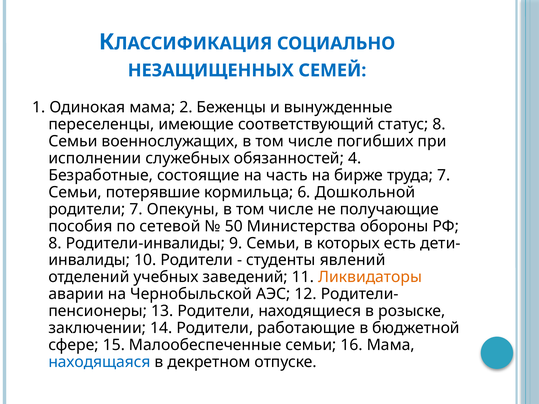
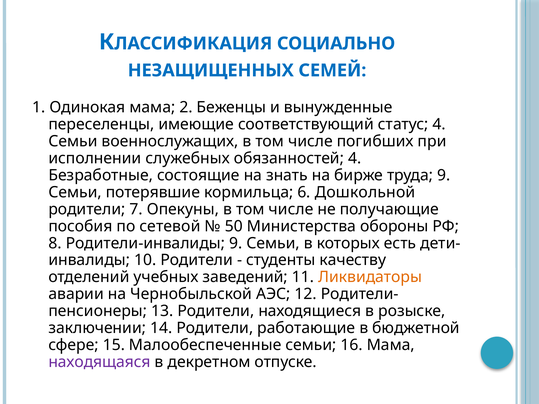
статус 8: 8 -> 4 (439, 124)
часть: часть -> знать (287, 175)
труда 7: 7 -> 9 (444, 175)
явлений: явлений -> качеству (353, 260)
находящаяся colour: blue -> purple (100, 362)
